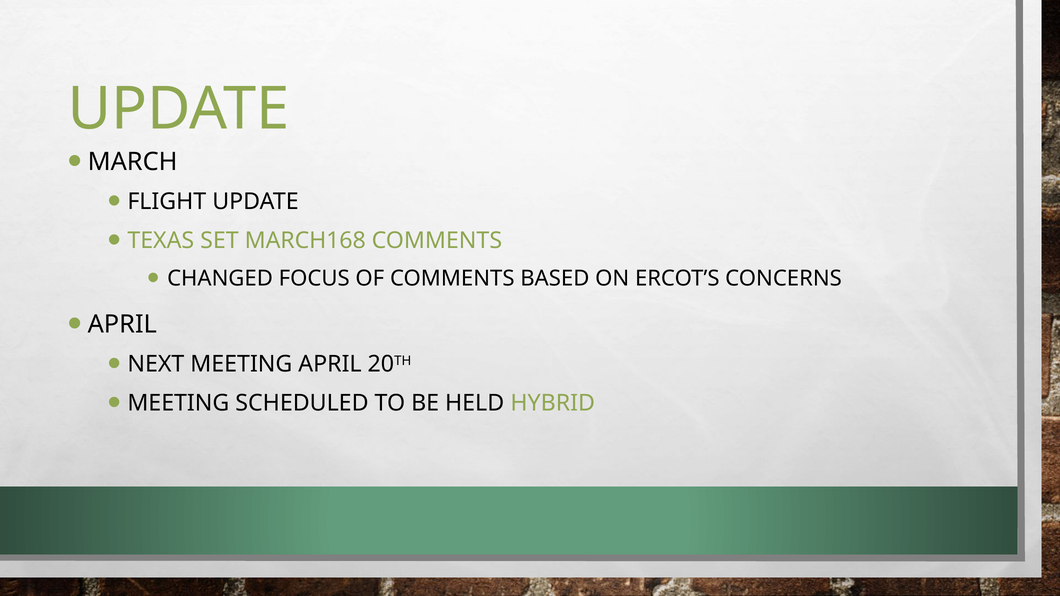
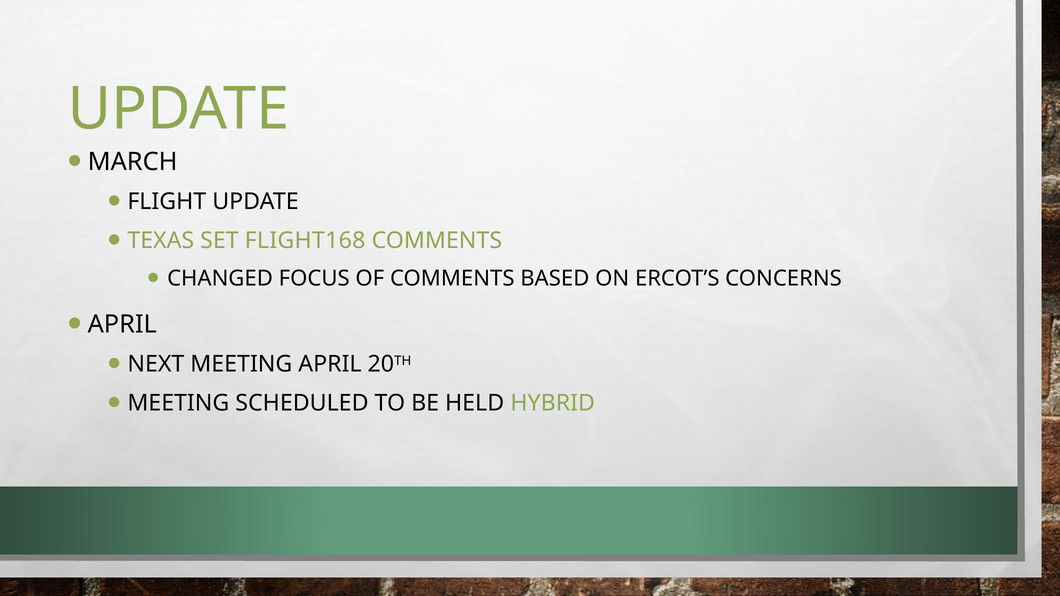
MARCH168: MARCH168 -> FLIGHT168 (305, 241)
